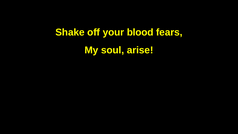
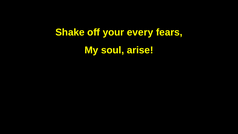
blood: blood -> every (140, 32)
